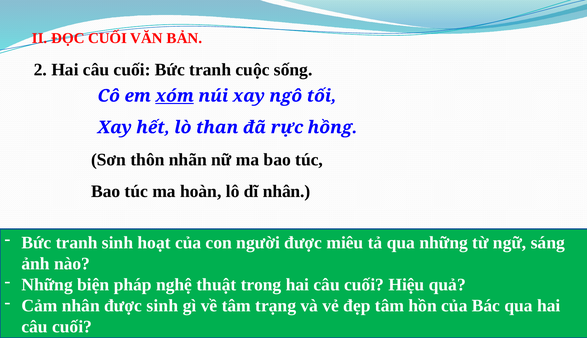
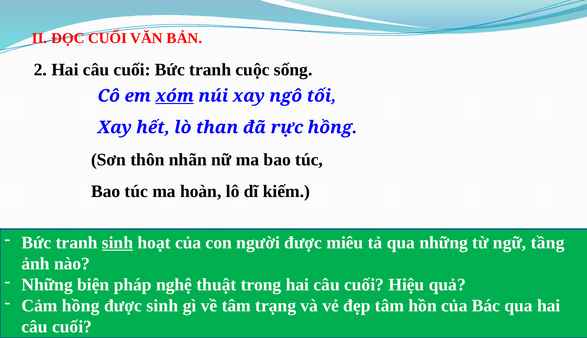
dĩ nhân: nhân -> kiếm (286, 192)
sinh underline: none -> present (118, 243)
sáng: sáng -> tầng (548, 243)
Cảm nhân: nhân -> hồng (81, 306)
